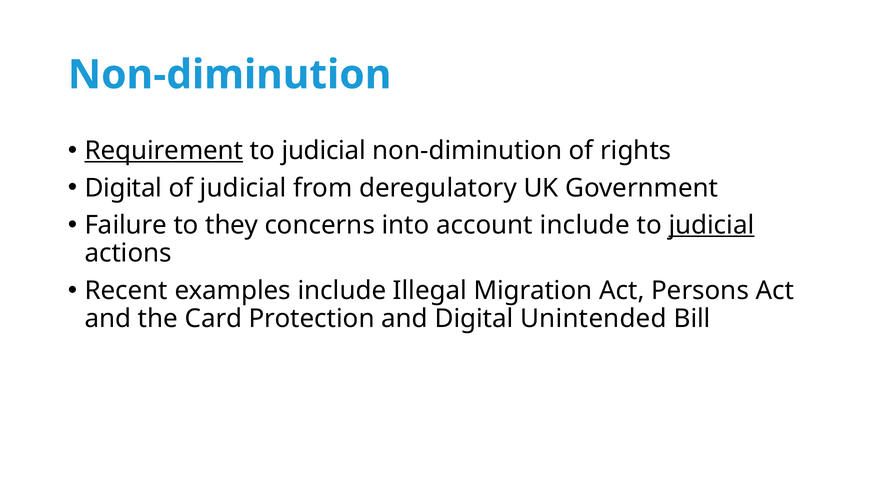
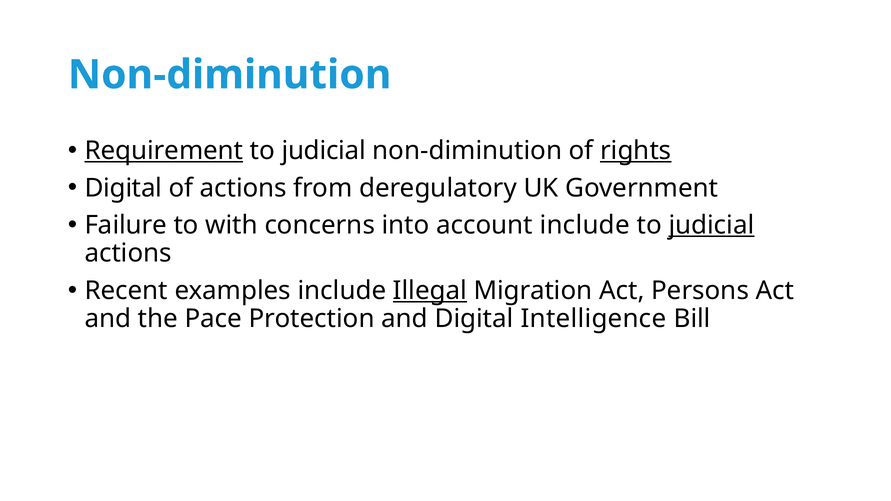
rights underline: none -> present (636, 151)
of judicial: judicial -> actions (243, 188)
they: they -> with (232, 225)
Illegal underline: none -> present (430, 291)
Card: Card -> Pace (213, 319)
Unintended: Unintended -> Intelligence (594, 319)
